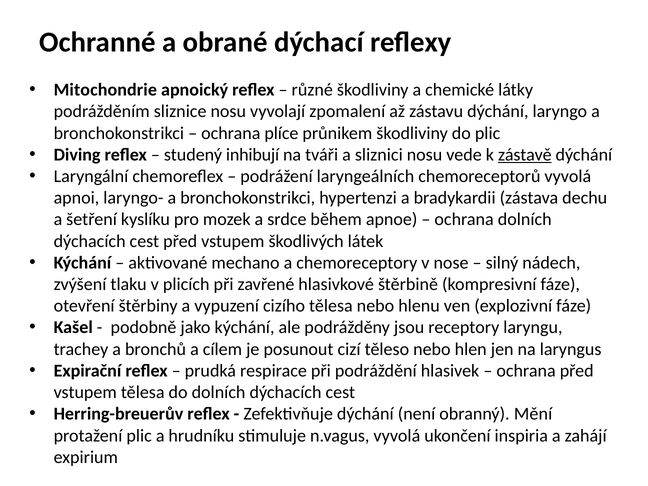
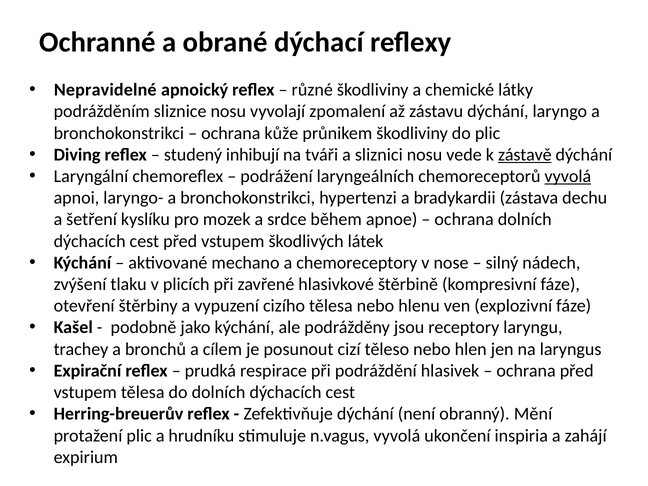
Mitochondrie: Mitochondrie -> Nepravidelné (105, 90)
plíce: plíce -> kůže (281, 133)
vyvolá underline: none -> present (568, 176)
